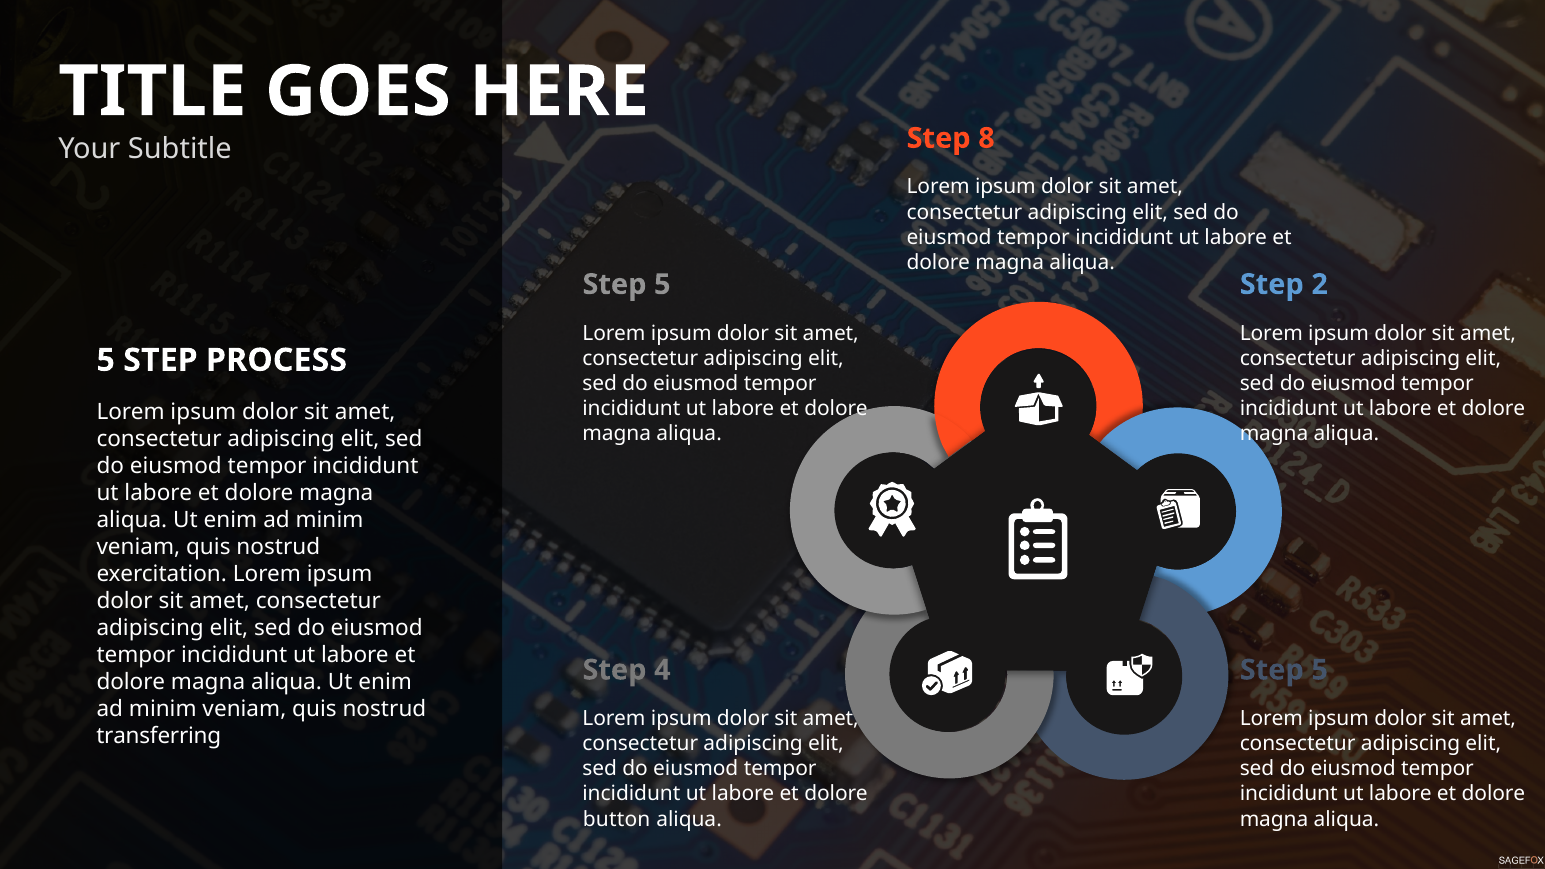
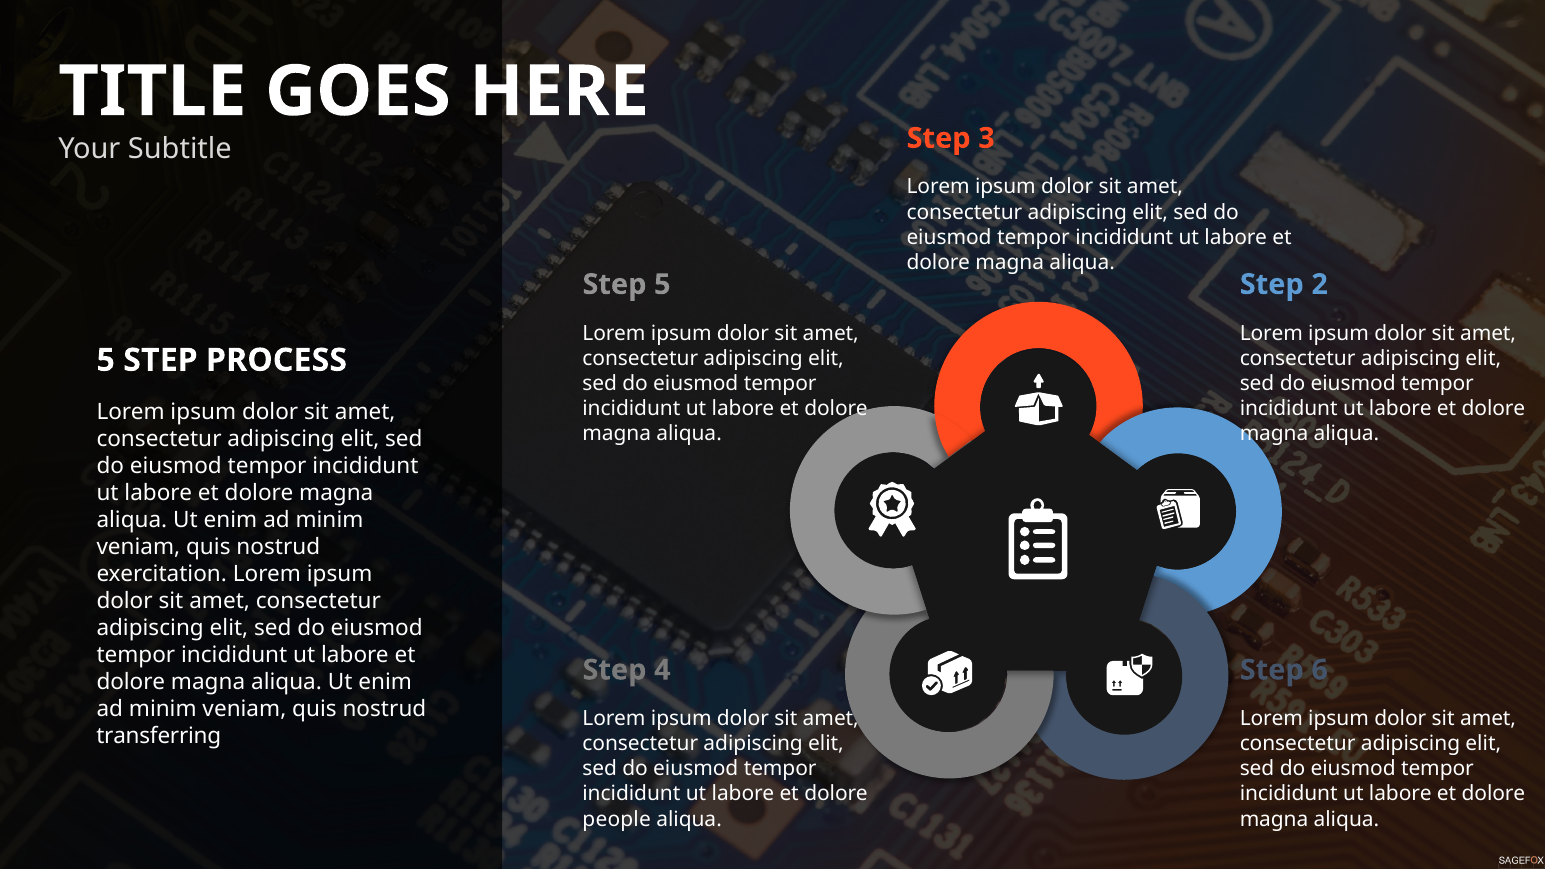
8: 8 -> 3 (986, 138)
5: 5 -> 6 (1320, 670)
button: button -> people (617, 819)
